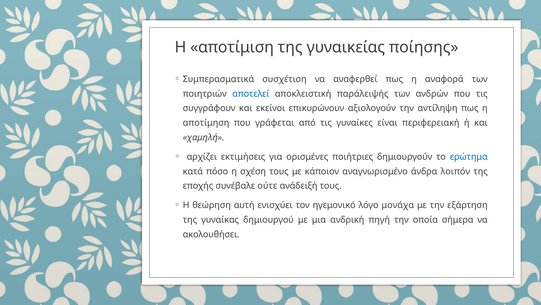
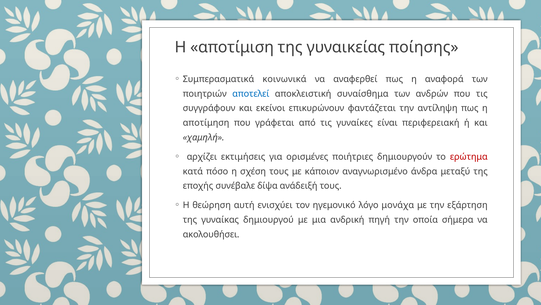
συσχέτιση: συσχέτιση -> κοινωνικά (284, 79)
παράλειψής: παράλειψής -> συναίσθημα (363, 93)
αξιολογούν: αξιολογούν -> φαντάζεται (372, 108)
ερώτημα colour: blue -> red (469, 156)
λοιπόν: λοιπόν -> μεταξύ (455, 171)
ούτε: ούτε -> δίψα (267, 186)
